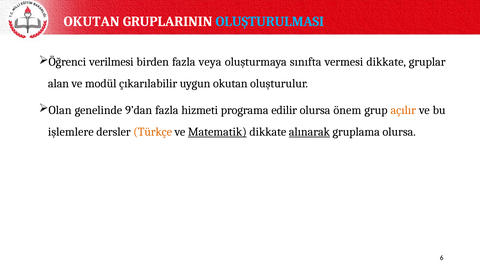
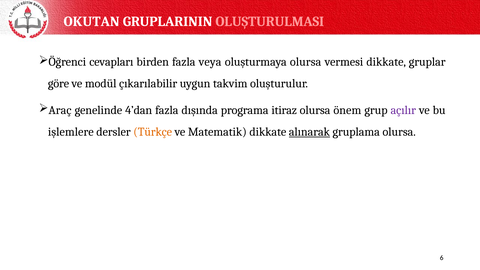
OLUŞTURULMASI colour: light blue -> pink (270, 22)
verilmesi: verilmesi -> cevapları (111, 62)
oluşturmaya sınıfta: sınıfta -> olursa (306, 62)
alan: alan -> göre (59, 84)
uygun okutan: okutan -> takvim (230, 84)
Olan: Olan -> Araç (60, 110)
9’dan: 9’dan -> 4’dan (139, 110)
hizmeti: hizmeti -> dışında (200, 110)
edilir: edilir -> itiraz (284, 110)
açılır colour: orange -> purple (403, 110)
Matematik underline: present -> none (217, 132)
